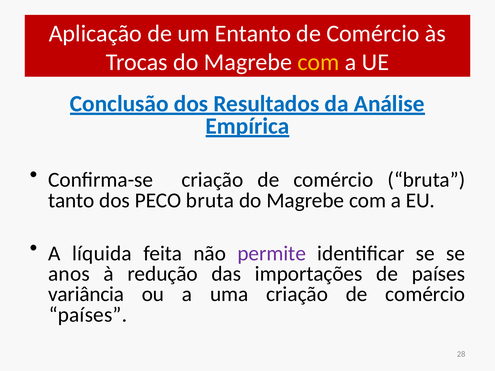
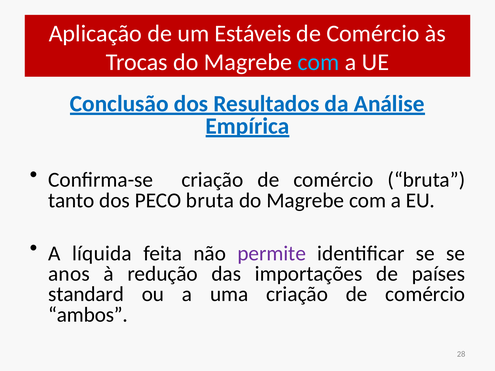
Entanto: Entanto -> Estáveis (253, 33)
com colour: yellow -> light blue (318, 62)
variância: variância -> standard (86, 294)
países: países -> ambos (88, 315)
